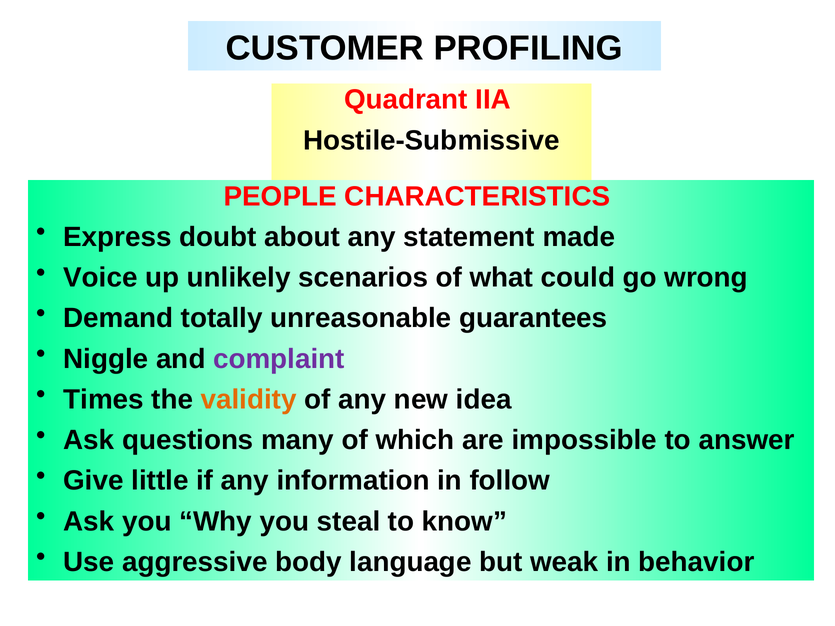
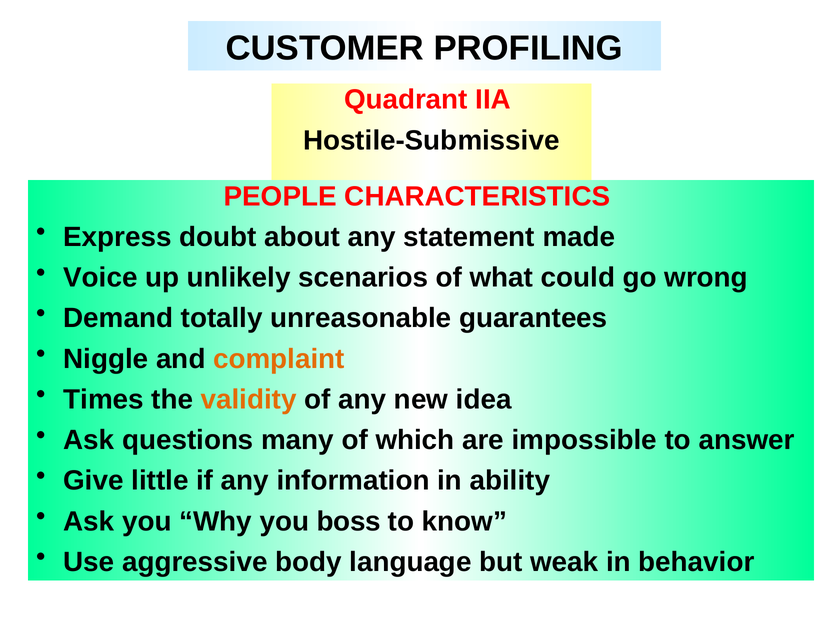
complaint colour: purple -> orange (279, 359)
follow: follow -> ability (510, 481)
steal: steal -> boss (349, 522)
